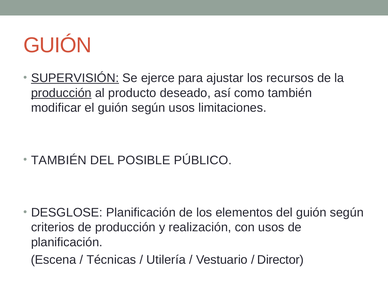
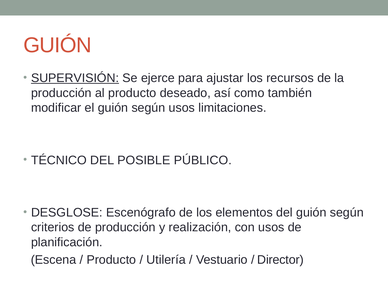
producción underline: present -> none (61, 93)
TAMBIÉN: TAMBIÉN -> TÉCNICO (59, 160)
DESGLOSE Planificación: Planificación -> Escenógrafo (141, 213)
Técnicas: Técnicas -> Producto (111, 260)
